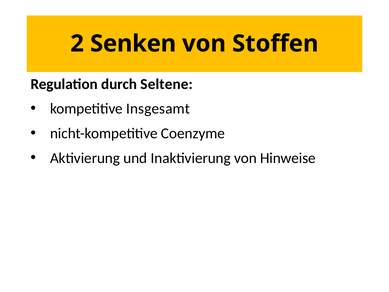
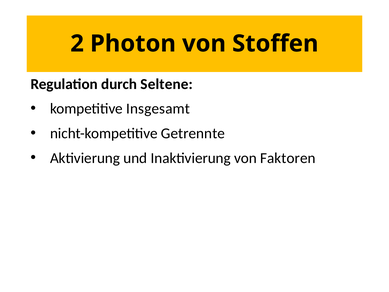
Senken: Senken -> Photon (133, 44)
Coenzyme: Coenzyme -> Getrennte (193, 133)
Hinweise: Hinweise -> Faktoren (288, 158)
